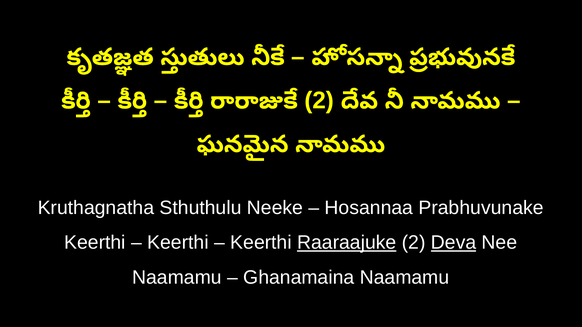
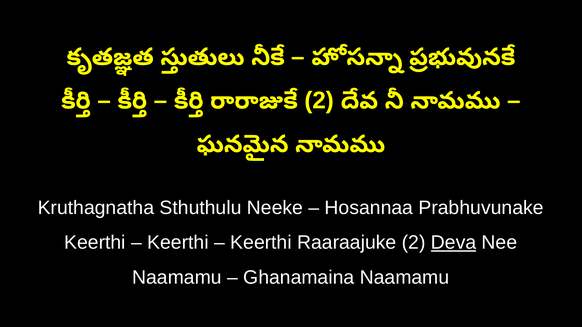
Raaraajuke underline: present -> none (347, 243)
